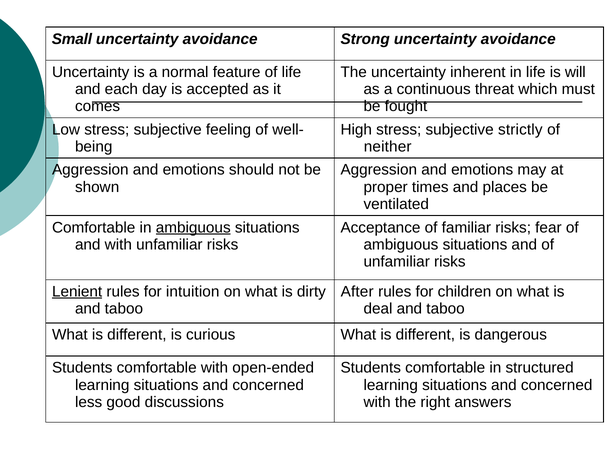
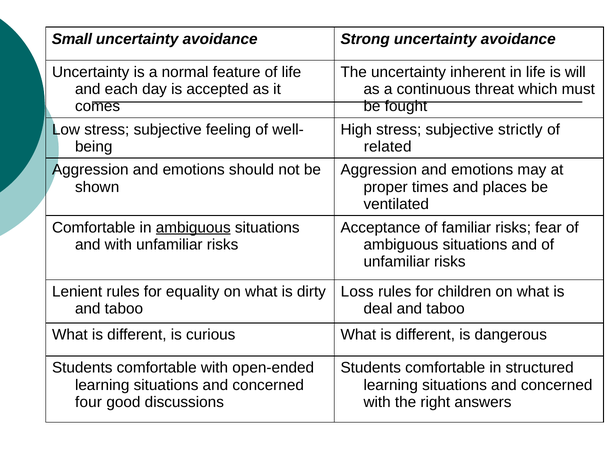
neither: neither -> related (388, 147)
Lenient underline: present -> none (77, 292)
intuition: intuition -> equality (193, 292)
After: After -> Loss (357, 292)
less: less -> four (89, 403)
